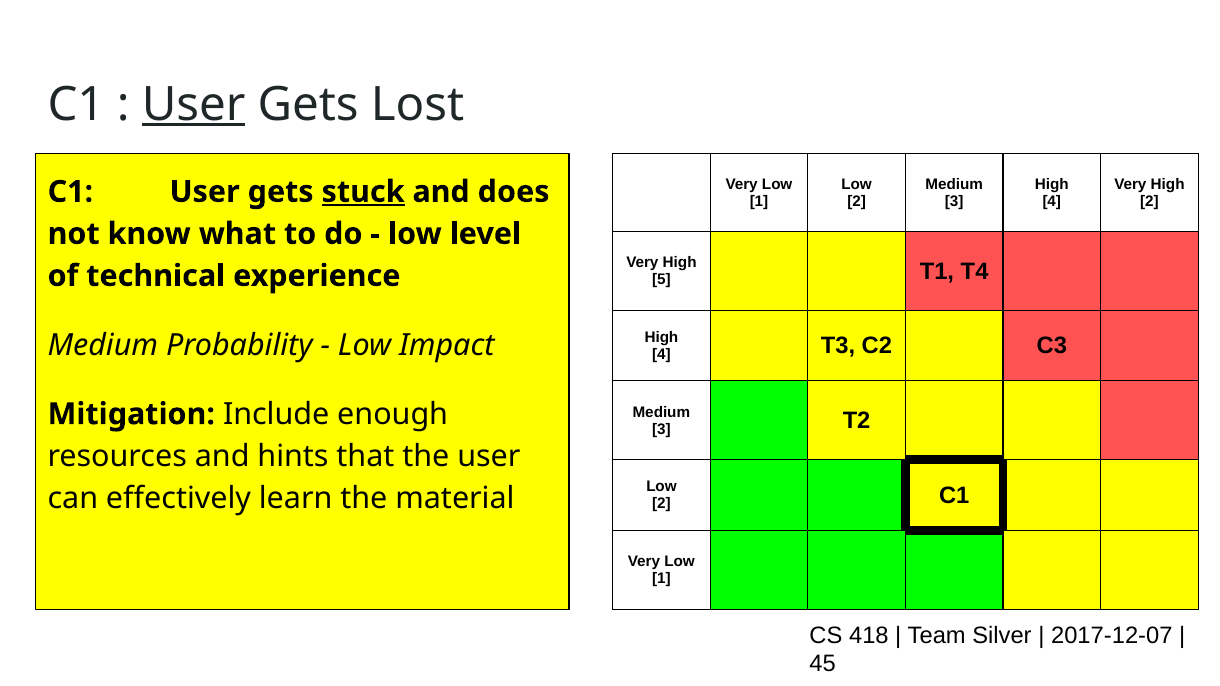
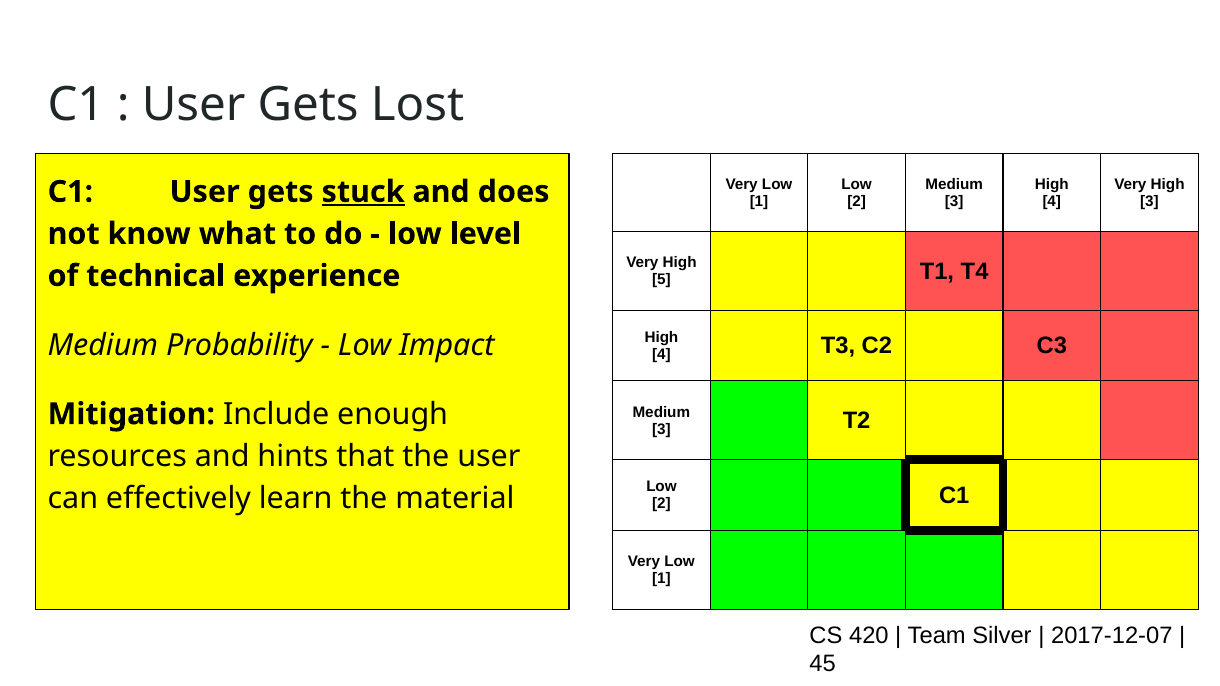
User underline: present -> none (194, 104)
2: 2 -> 3 (1149, 201)
418: 418 -> 420 (869, 636)
